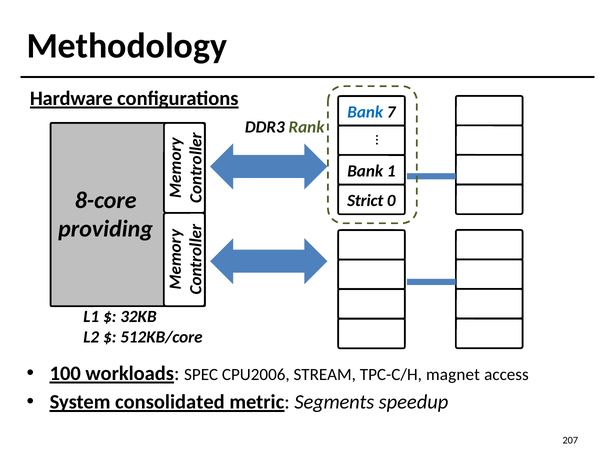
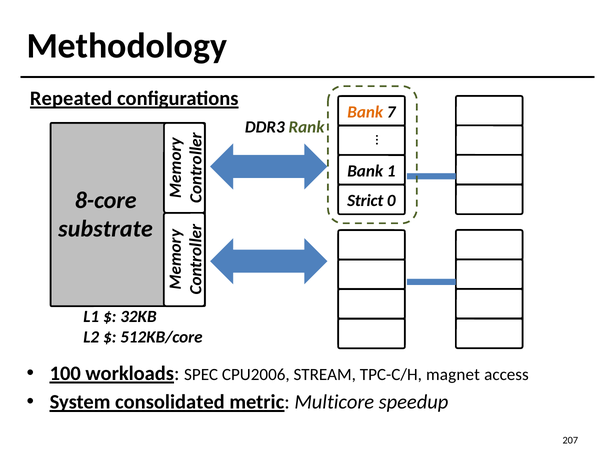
Hardware: Hardware -> Repeated (71, 99)
Bank colour: blue -> orange (365, 112)
providing: providing -> substrate (106, 229)
Segments: Segments -> Multicore (334, 402)
